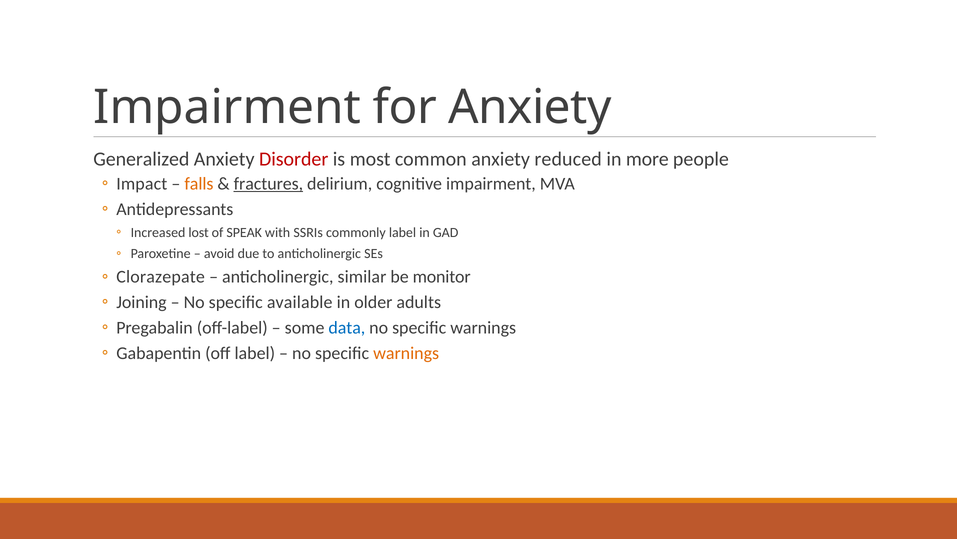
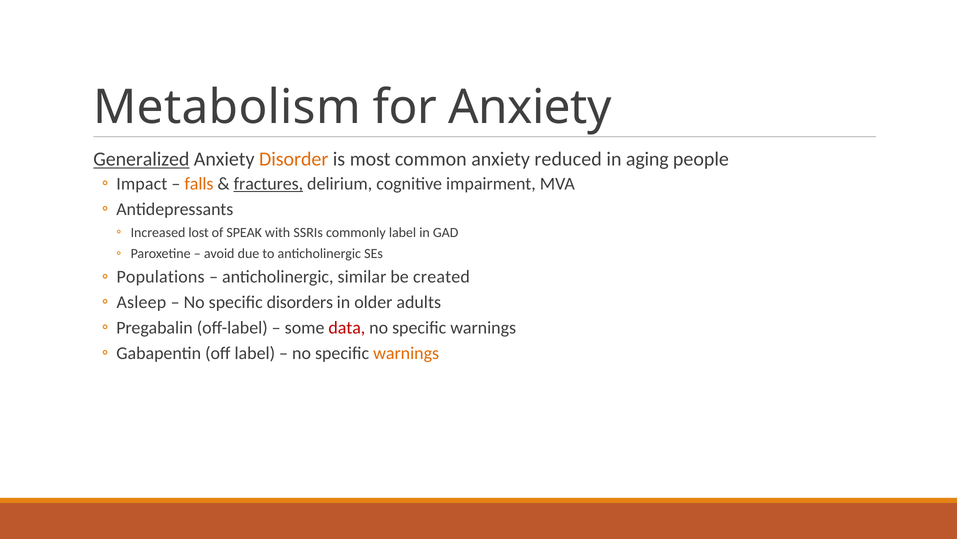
Impairment: Impairment -> Metabolism (227, 107)
Generalized underline: none -> present (141, 159)
Disorder colour: red -> orange (294, 159)
more: more -> aging (647, 159)
Clorazepate: Clorazepate -> Populations (161, 277)
monitor: monitor -> created (441, 277)
Joining: Joining -> Asleep (141, 302)
available: available -> disorders (300, 302)
data colour: blue -> red (347, 327)
